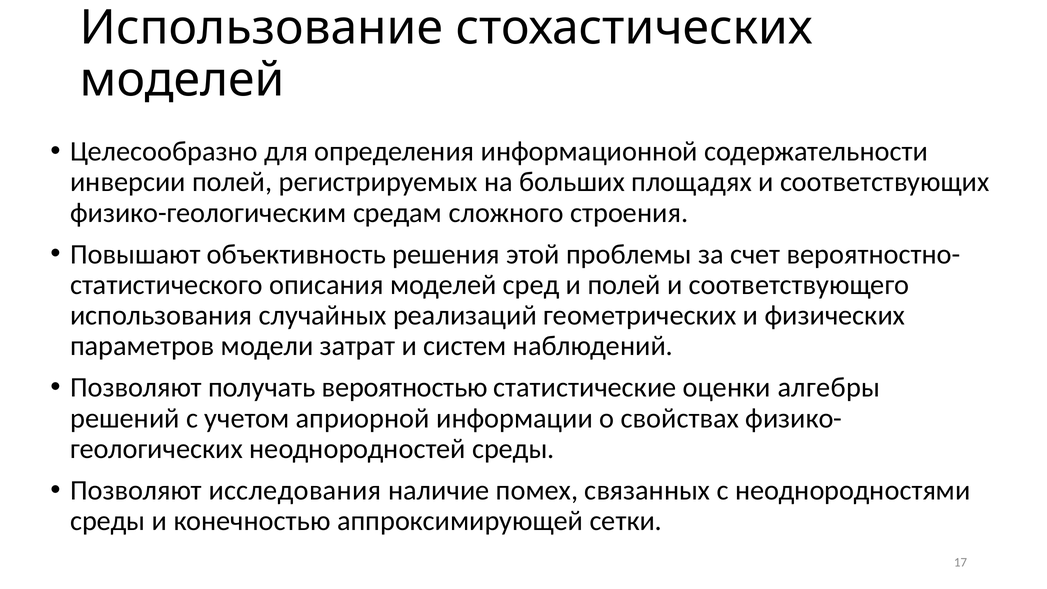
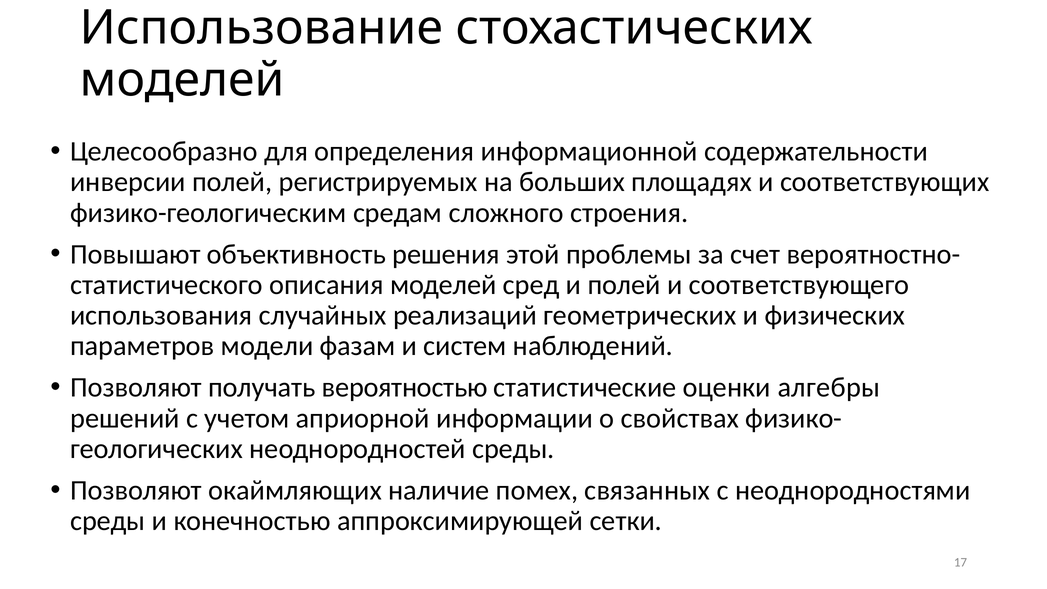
затрат: затрат -> фазам (357, 346)
исследования: исследования -> окаймляющих (295, 490)
